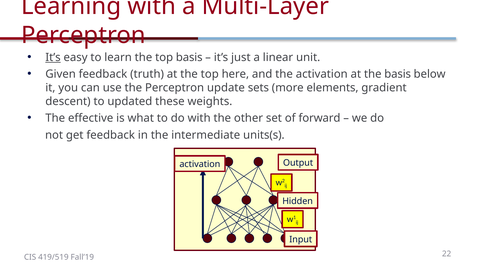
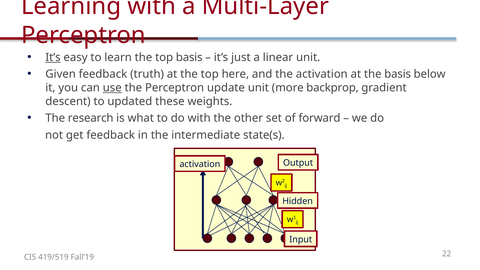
use underline: none -> present (112, 88)
update sets: sets -> unit (258, 88)
elements: elements -> backprop (333, 88)
effective: effective -> research (91, 118)
units(s: units(s -> state(s (264, 135)
